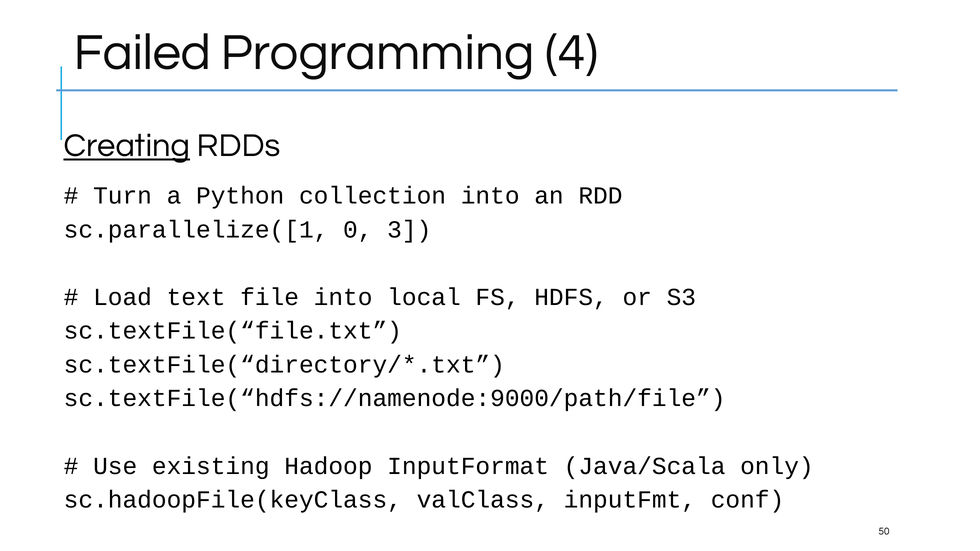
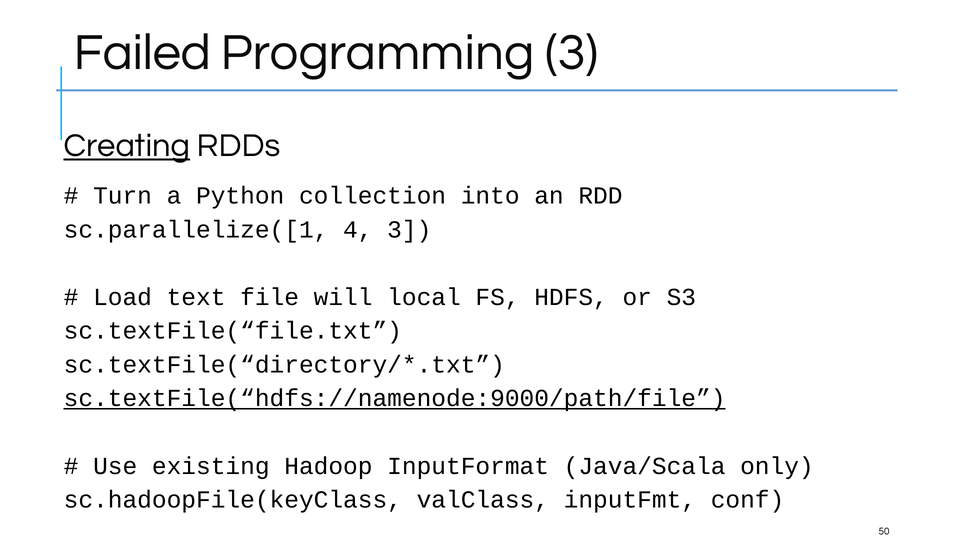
Programming 4: 4 -> 3 (572, 52)
0: 0 -> 4 (358, 230)
file into: into -> will (343, 297)
sc.textFile(“hdfs://namenode:9000/path/file underline: none -> present (395, 399)
